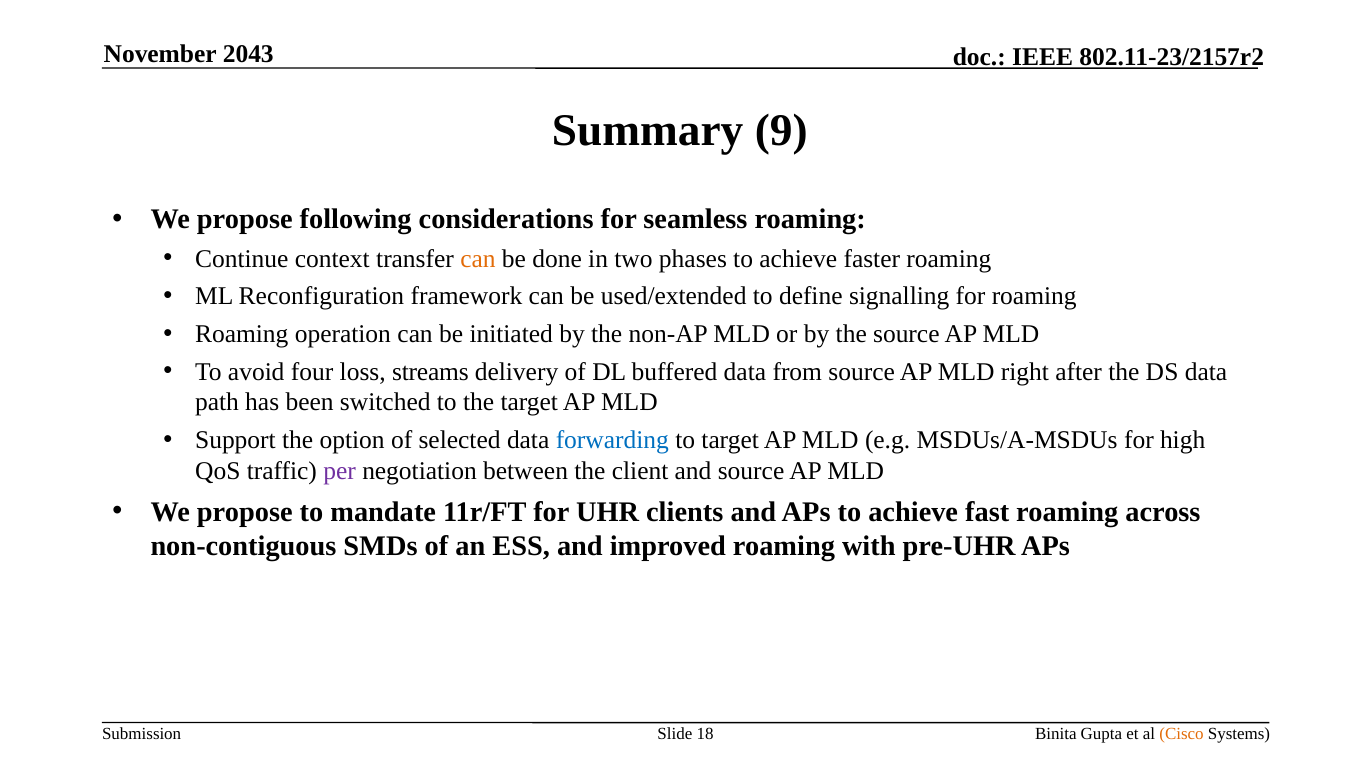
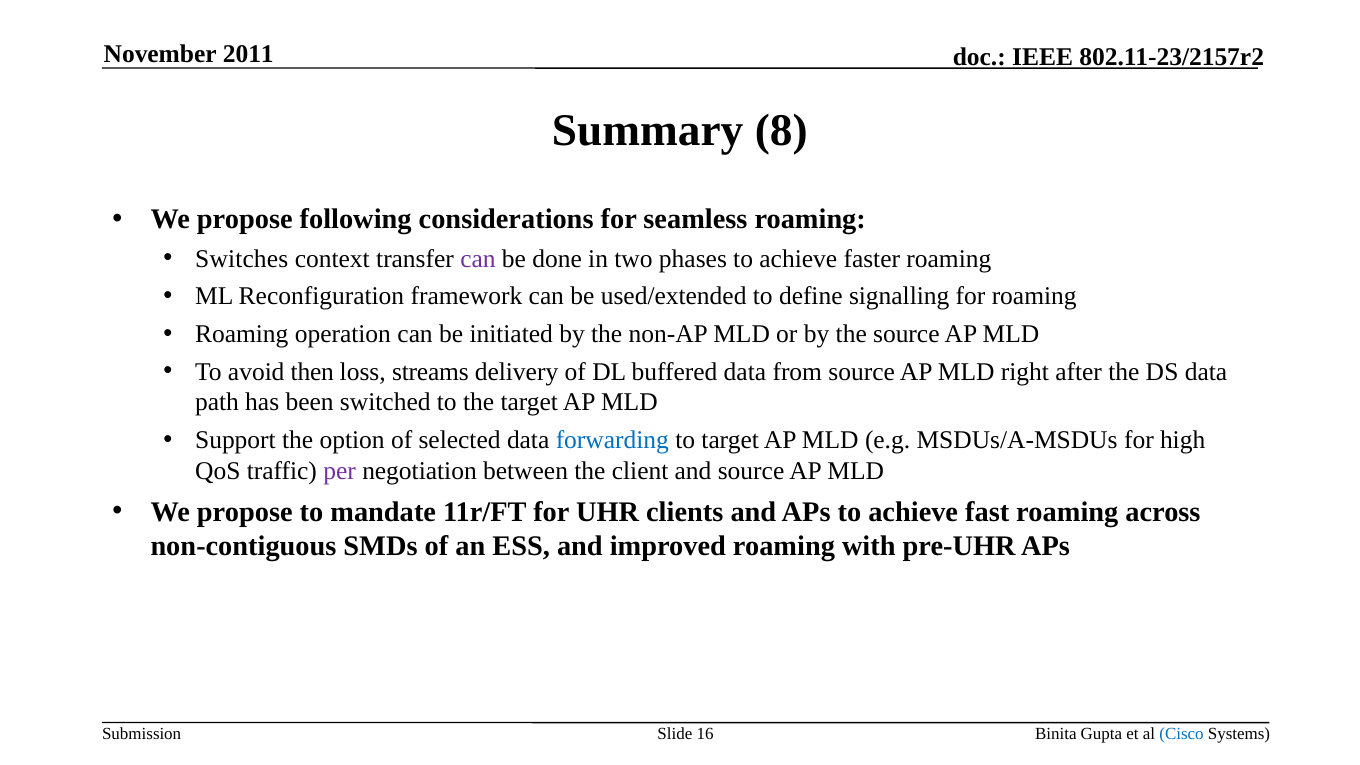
2043: 2043 -> 2011 (248, 54)
9: 9 -> 8 (781, 131)
Continue: Continue -> Switches (242, 259)
can colour: orange -> purple (478, 259)
four: four -> then (312, 372)
18: 18 -> 16 (705, 734)
Cisco colour: orange -> blue (1182, 734)
